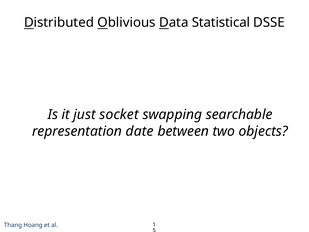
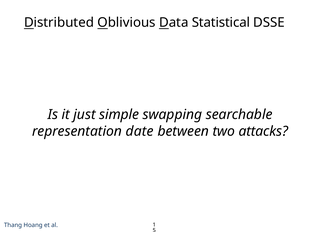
socket: socket -> simple (119, 115)
objects: objects -> attacks (263, 131)
